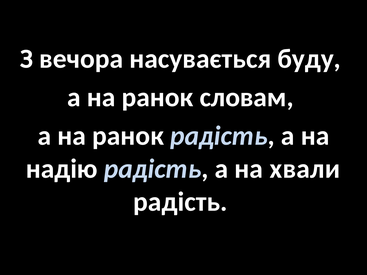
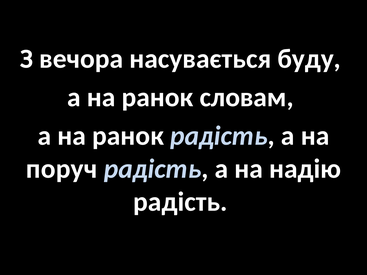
надію: надію -> поруч (62, 169)
хвали: хвали -> надію (305, 169)
